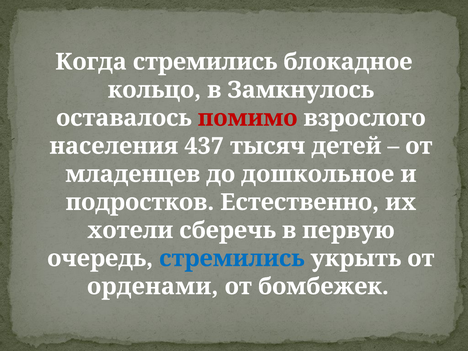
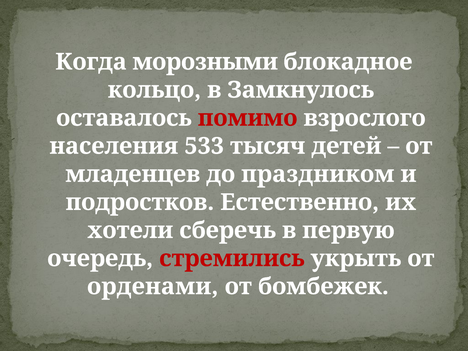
Когда стремились: стремились -> морозными (205, 62)
437: 437 -> 533 (204, 146)
дошкольное: дошкольное -> праздником (318, 174)
стремились colour: blue -> red (232, 258)
